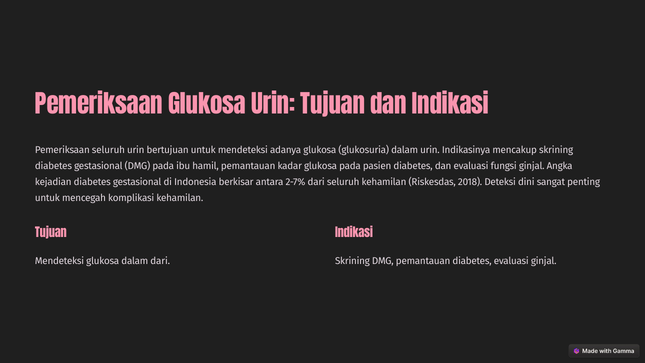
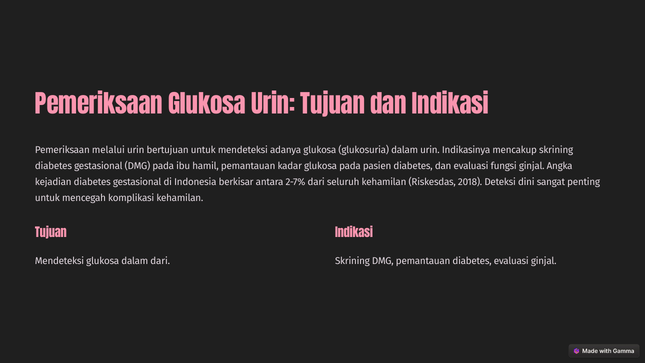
Pemeriksaan seluruh: seluruh -> melalui (108, 150)
